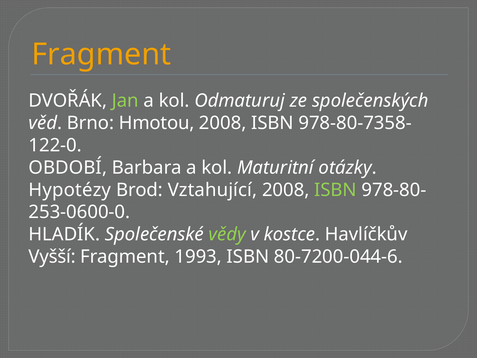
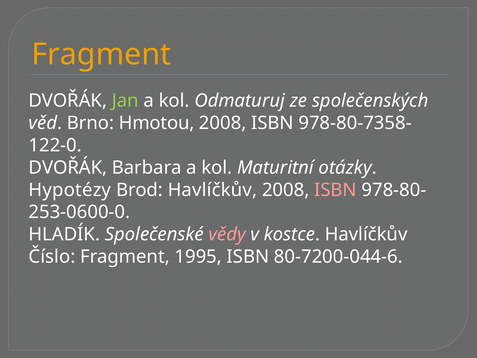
OBDOBÍ: OBDOBÍ -> DVOŘÁK (68, 167)
Brod Vztahující: Vztahující -> Havlíčkův (212, 190)
ISBN colour: light green -> pink (335, 190)
vědy colour: light green -> pink (227, 234)
Vyšší: Vyšší -> Číslo (52, 257)
1993: 1993 -> 1995 (198, 257)
